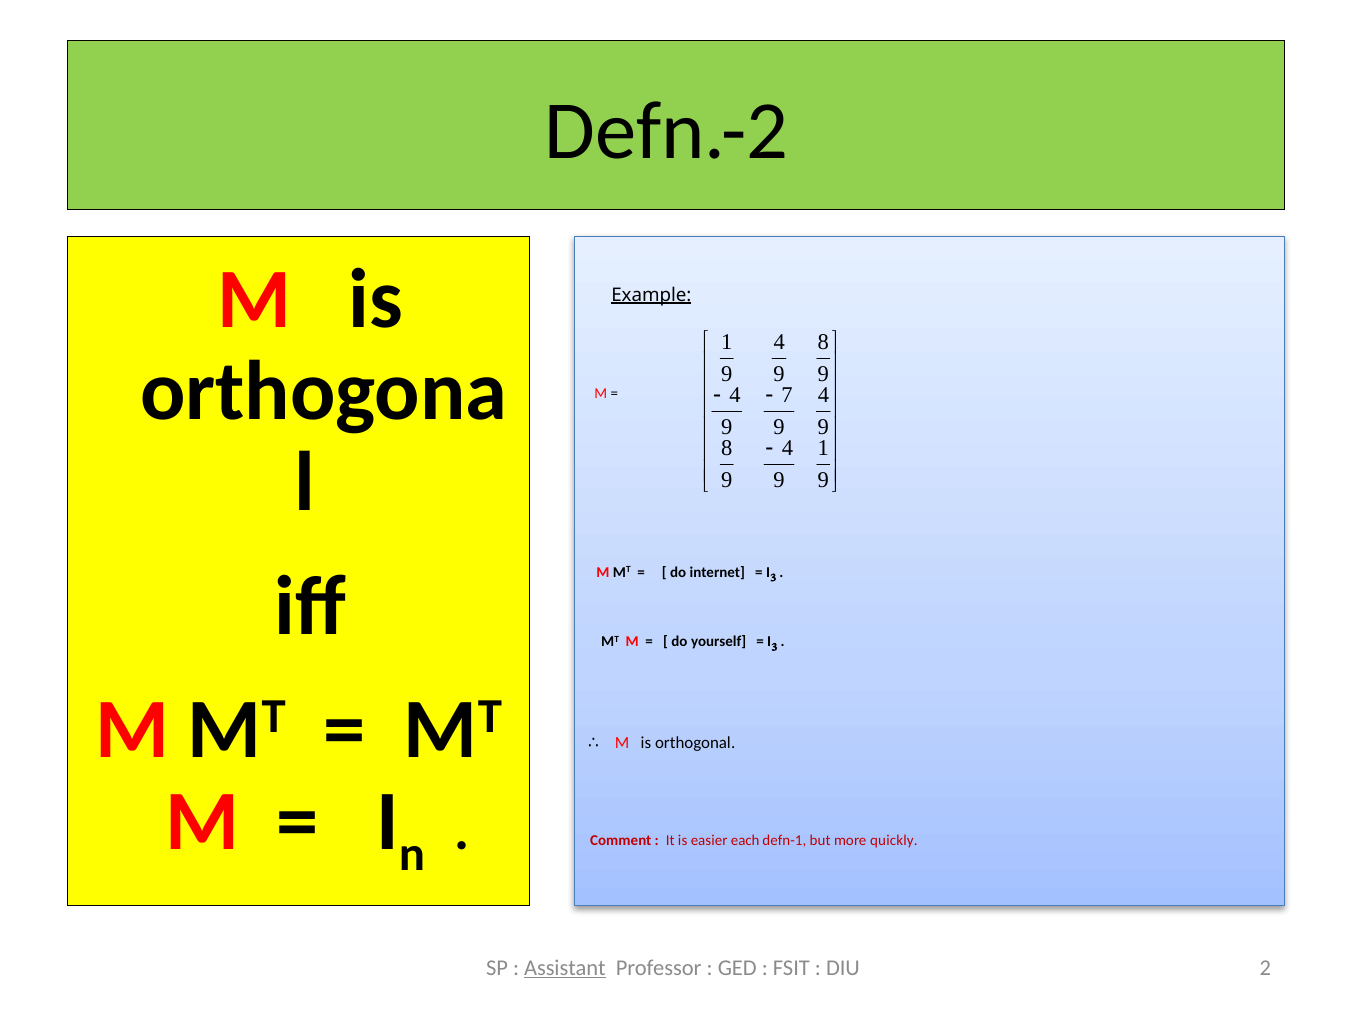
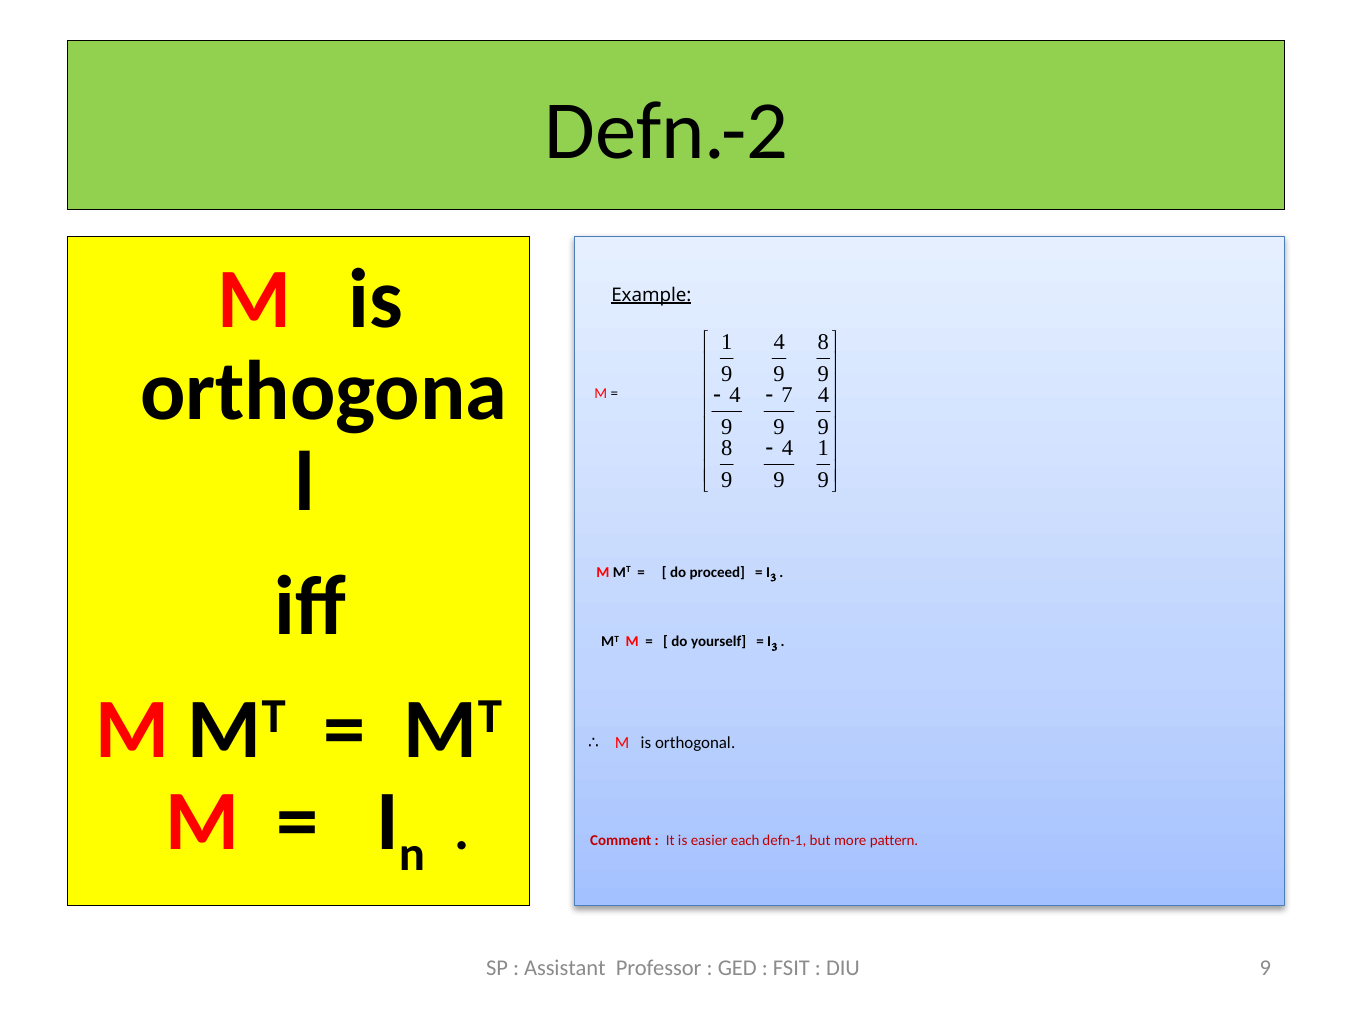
internet: internet -> proceed (717, 573)
quickly: quickly -> pattern (894, 841)
Assistant underline: present -> none (565, 968)
DIU 2: 2 -> 9 (1265, 968)
